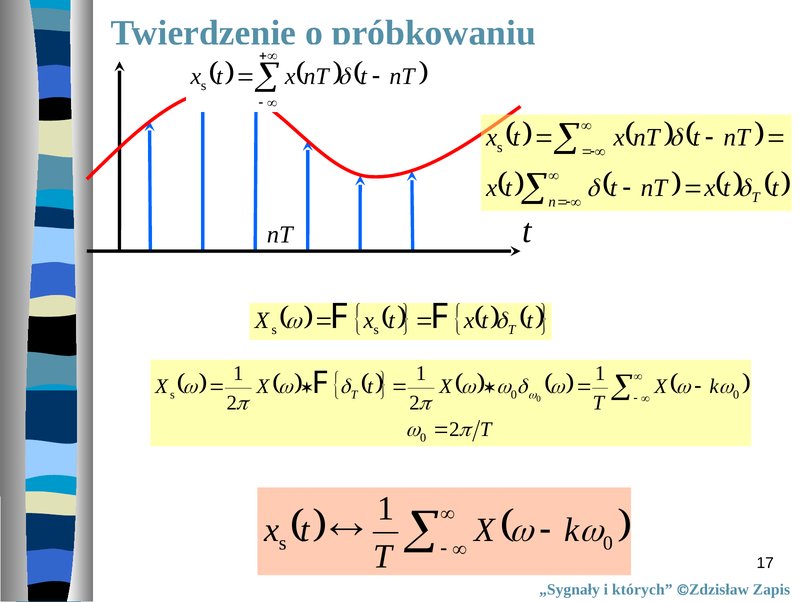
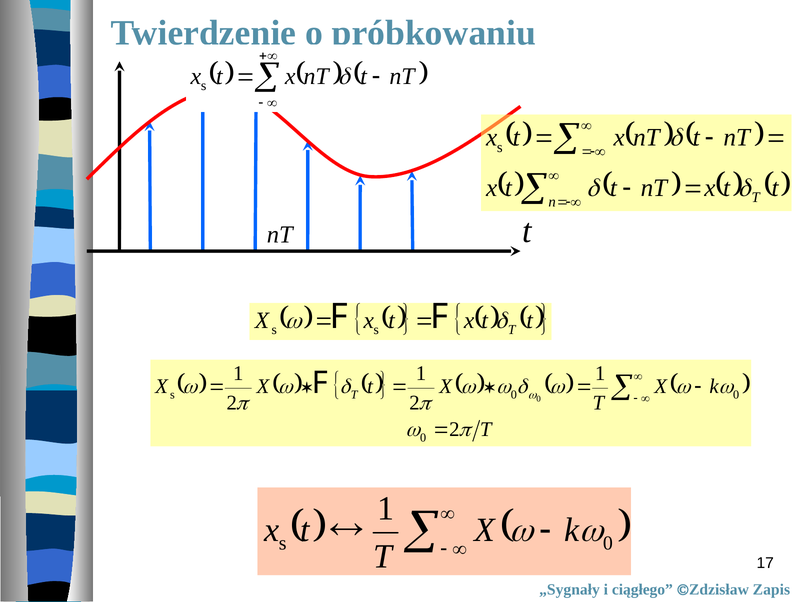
których: których -> ciągłego (642, 589)
